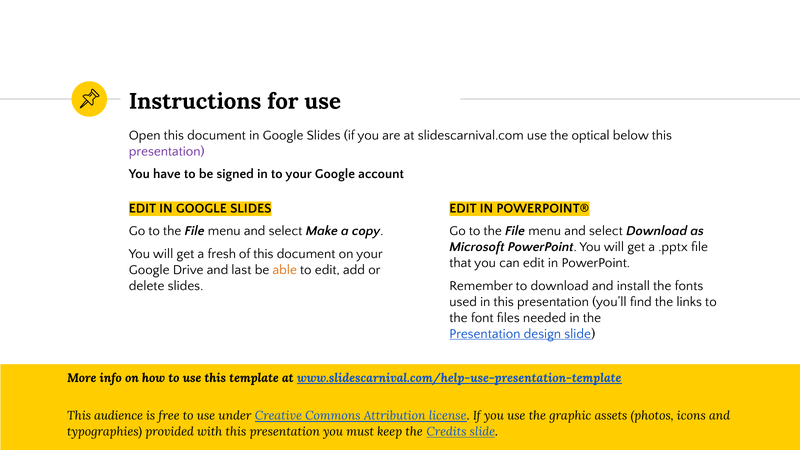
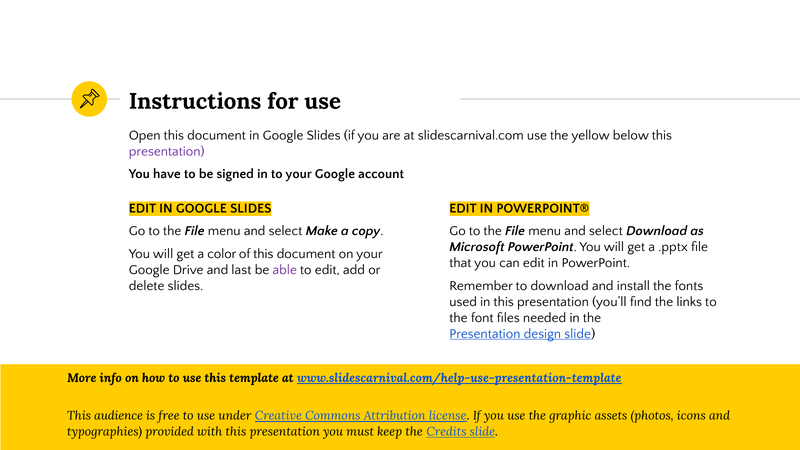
optical: optical -> yellow (591, 135)
fresh: fresh -> color (222, 254)
able colour: orange -> purple (285, 270)
